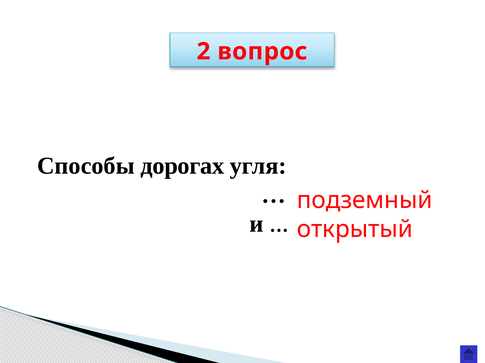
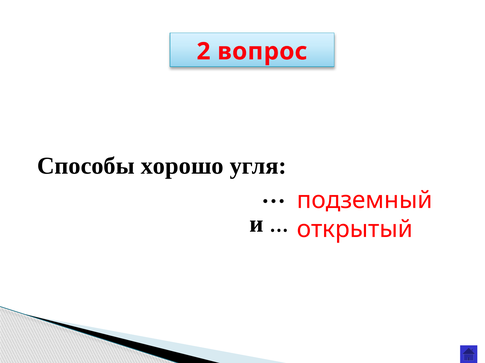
дорогах: дорогах -> хорошо (182, 166)
